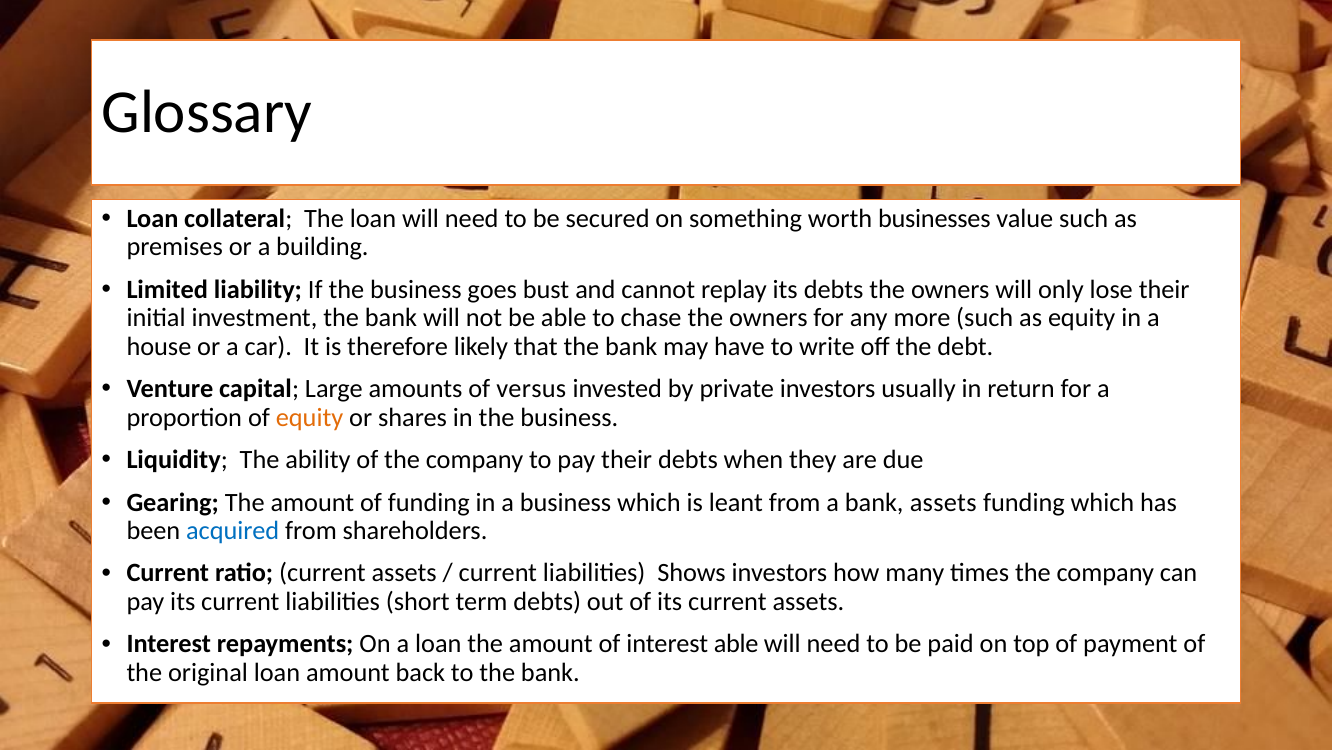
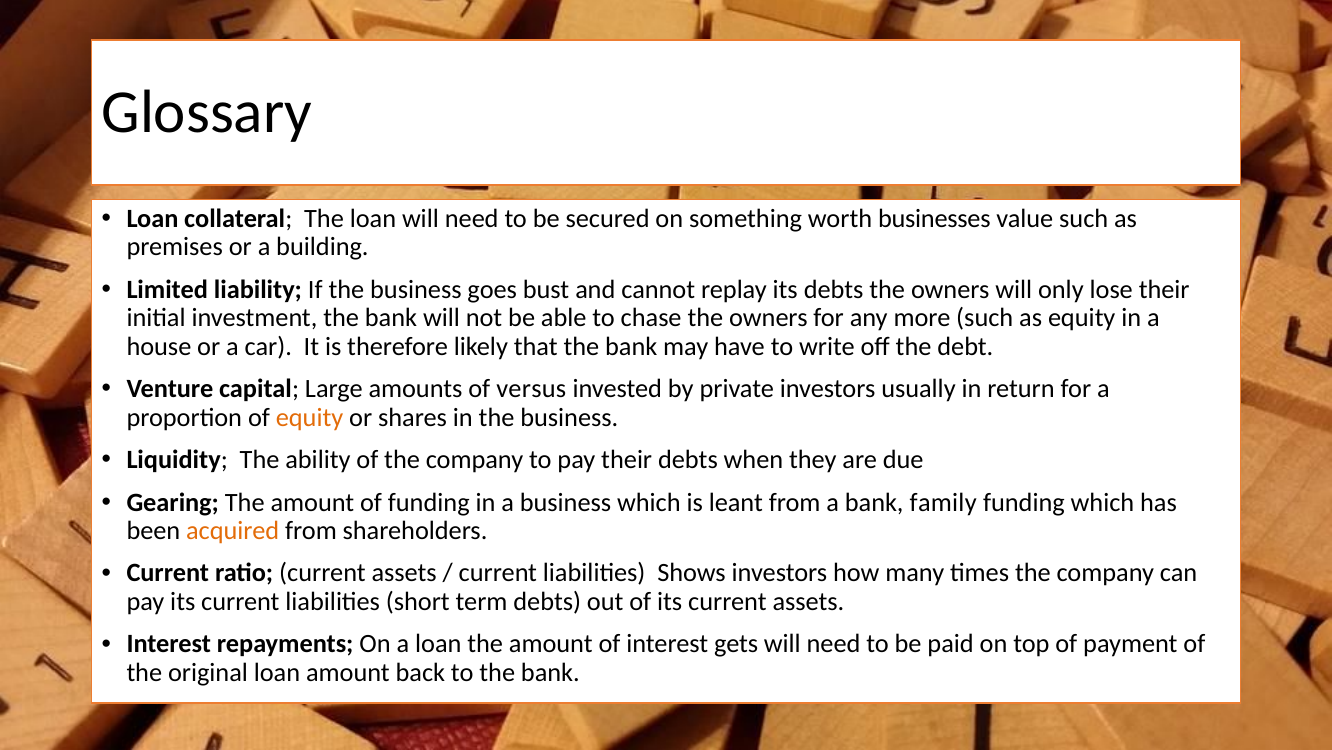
bank assets: assets -> family (943, 502)
acquired colour: blue -> orange (233, 530)
interest able: able -> gets (736, 644)
